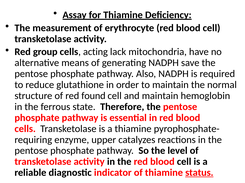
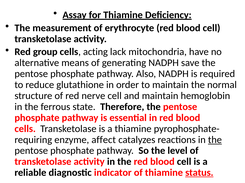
found: found -> nerve (93, 96)
upper: upper -> affect (104, 140)
the underline: none -> present (215, 140)
